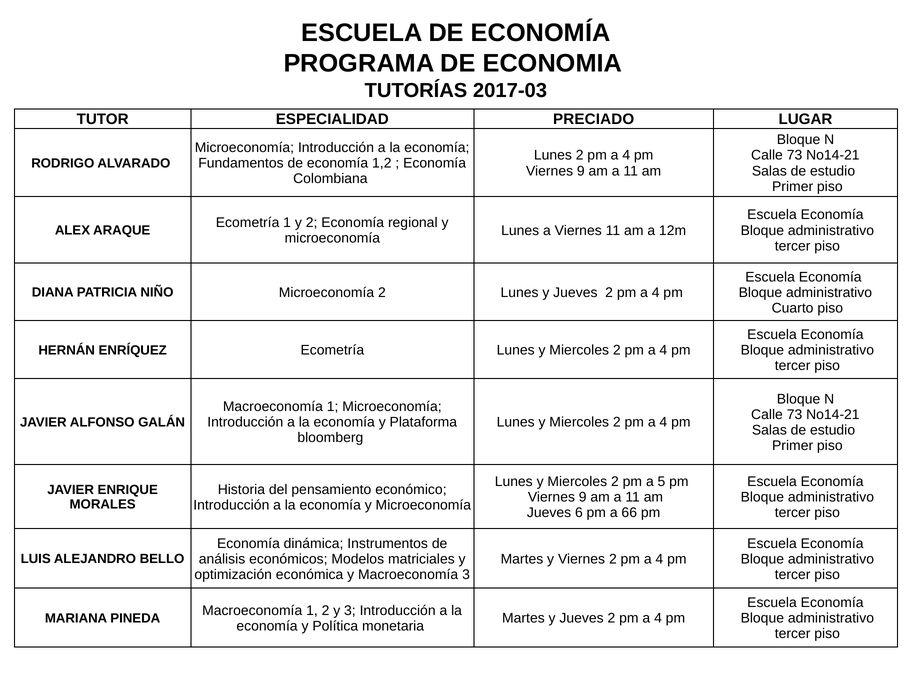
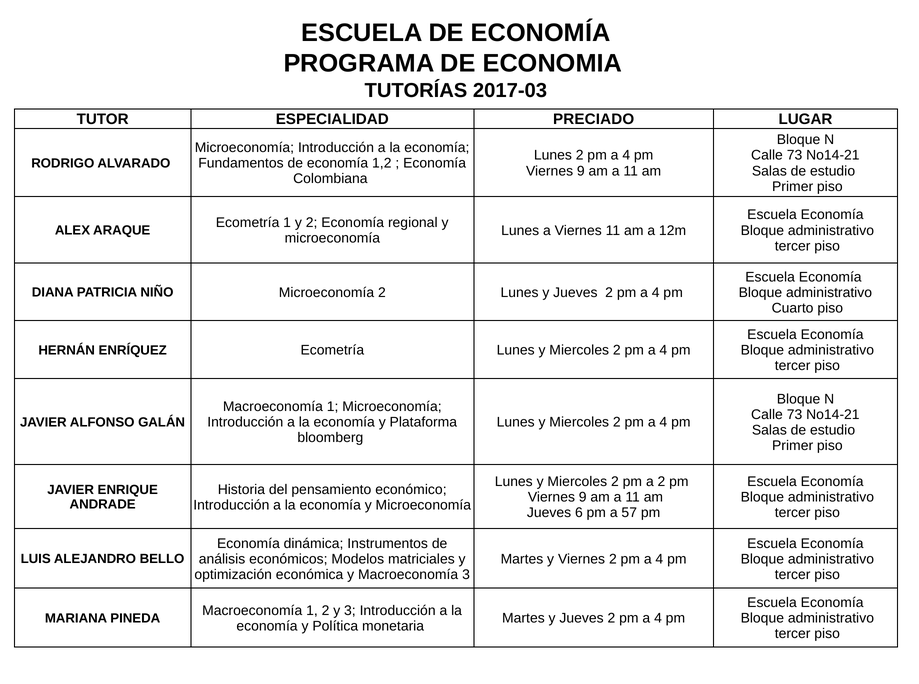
a 5: 5 -> 2 (661, 482)
MORALES: MORALES -> ANDRADE (103, 504)
66: 66 -> 57 (629, 513)
